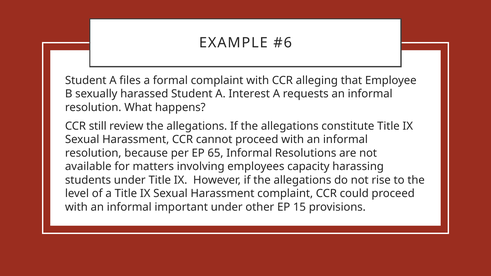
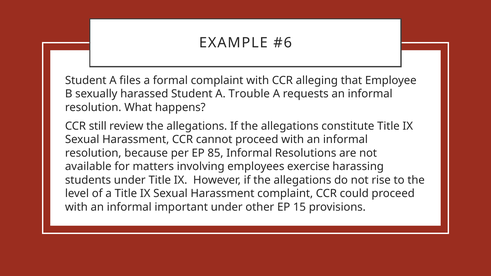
Interest: Interest -> Trouble (249, 94)
65: 65 -> 85 (215, 153)
capacity: capacity -> exercise (308, 167)
